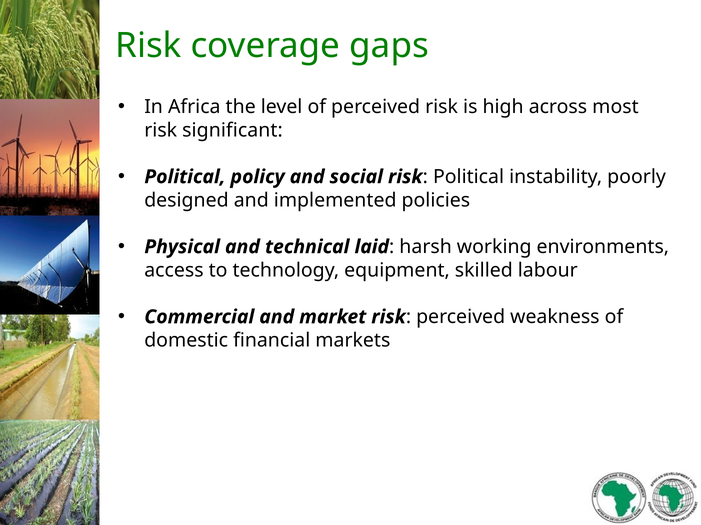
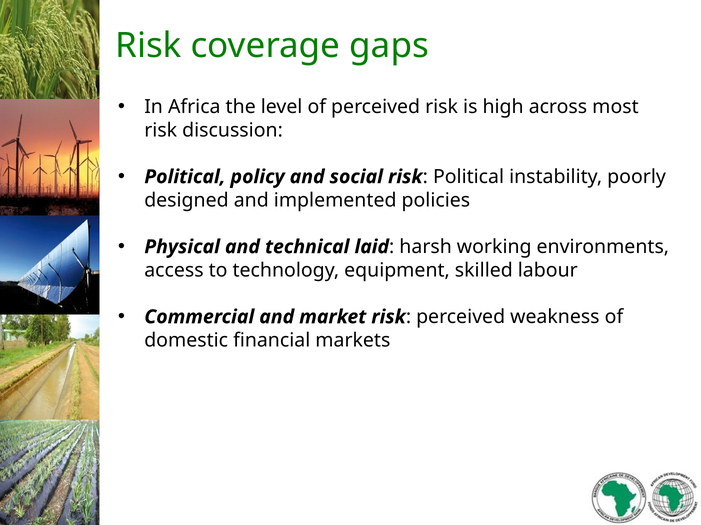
significant: significant -> discussion (233, 130)
